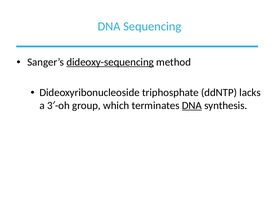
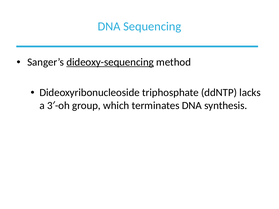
DNA underline: present -> none (192, 106)
